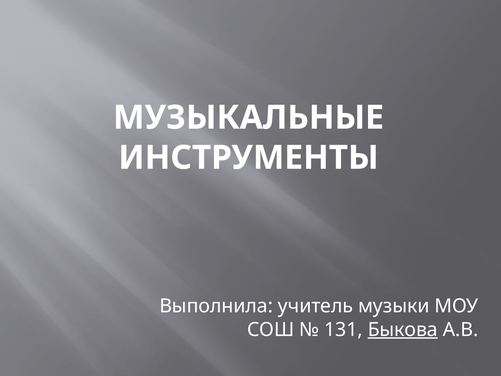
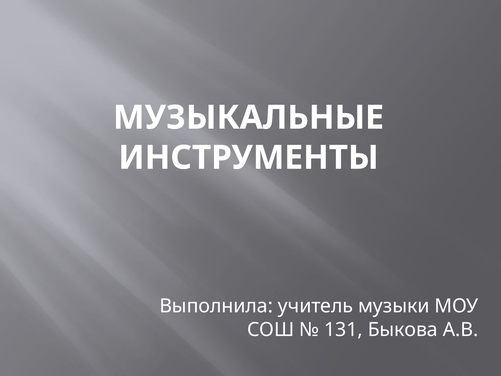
Быкова underline: present -> none (403, 329)
